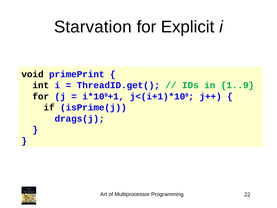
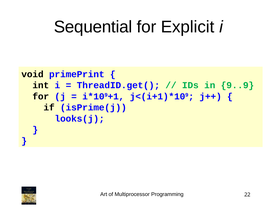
Starvation: Starvation -> Sequential (93, 27)
1..9: 1..9 -> 9..9 (237, 85)
drags(j: drags(j -> looks(j (80, 118)
